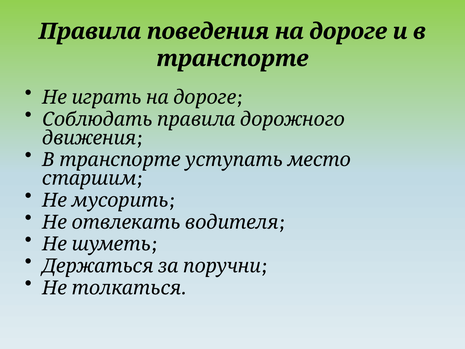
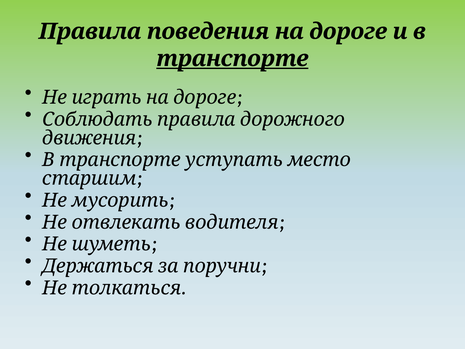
транспорте underline: none -> present (232, 59)
